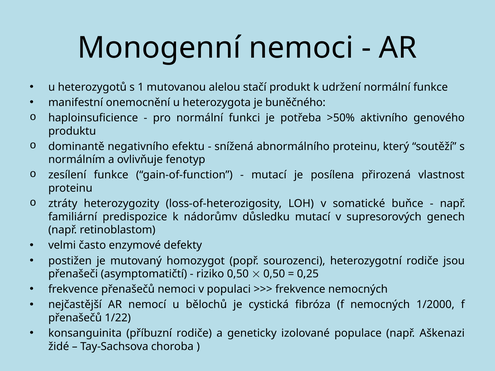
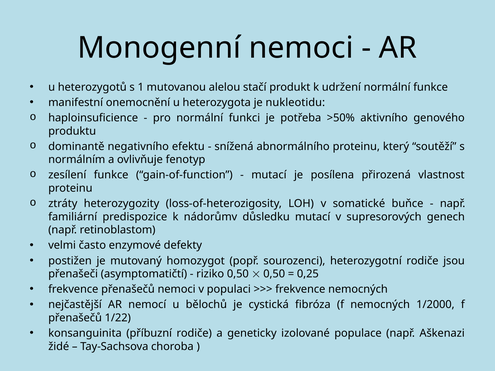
buněčného: buněčného -> nukleotidu (295, 103)
